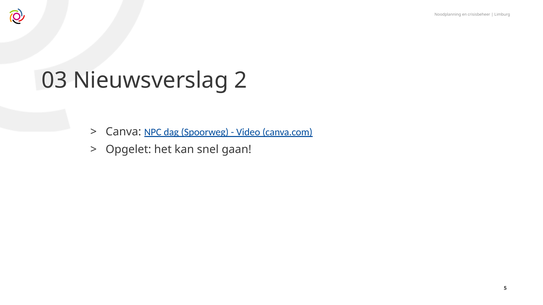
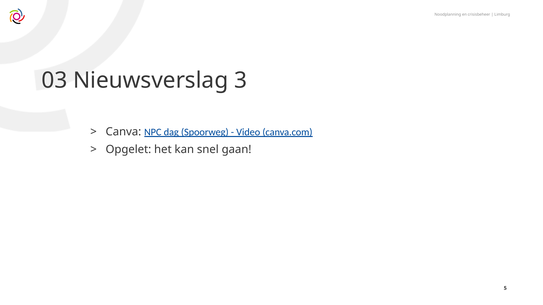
2: 2 -> 3 (241, 80)
